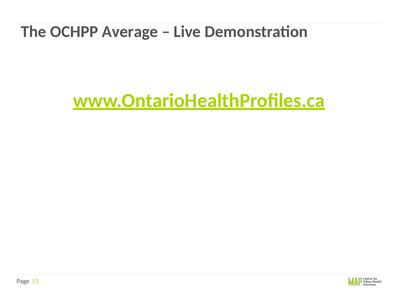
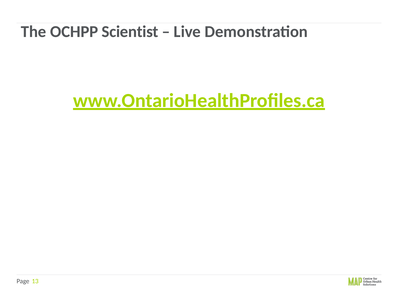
Average: Average -> Scientist (130, 32)
